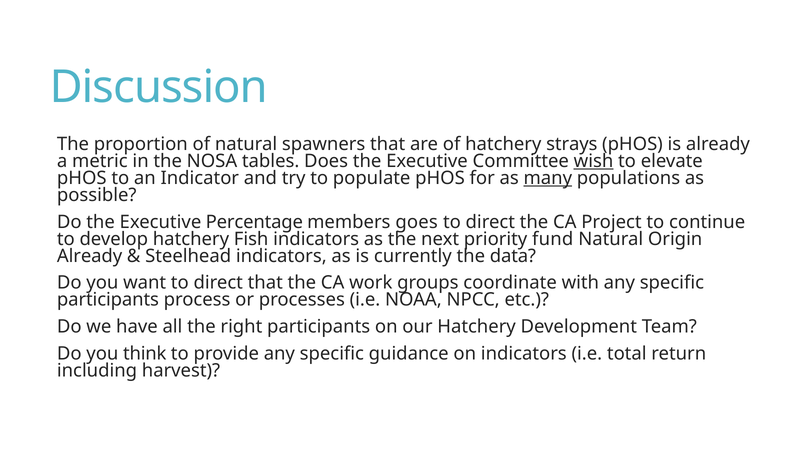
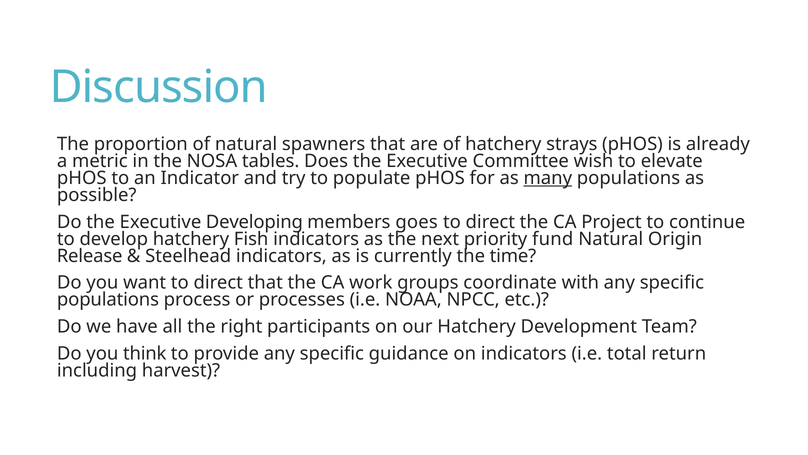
wish underline: present -> none (594, 161)
Percentage: Percentage -> Developing (254, 222)
Already: Already -> Release (90, 256)
data: data -> time (513, 256)
participants: participants -> populations (108, 299)
